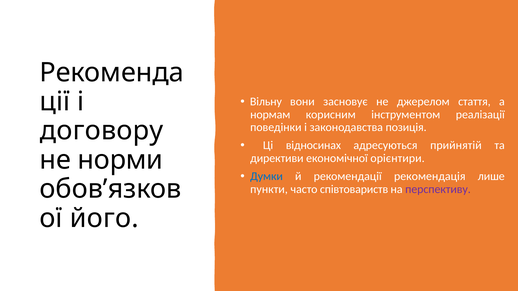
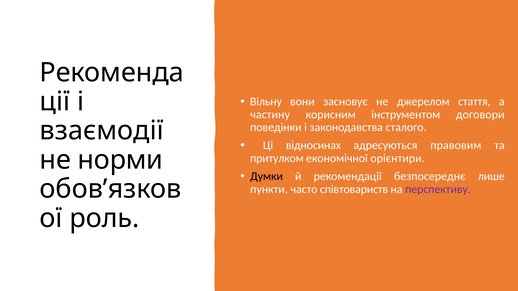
нормам: нормам -> частину (270, 115)
реалізації: реалізації -> договори (480, 115)
позиція: позиція -> сталого (406, 127)
договору: договору -> взаємодії (102, 131)
прийнятій: прийнятій -> правовим (456, 146)
директиви: директиви -> притулком (277, 158)
Думки colour: blue -> black (267, 177)
рекомендація: рекомендація -> безпосереднє (430, 177)
його: його -> роль (105, 218)
